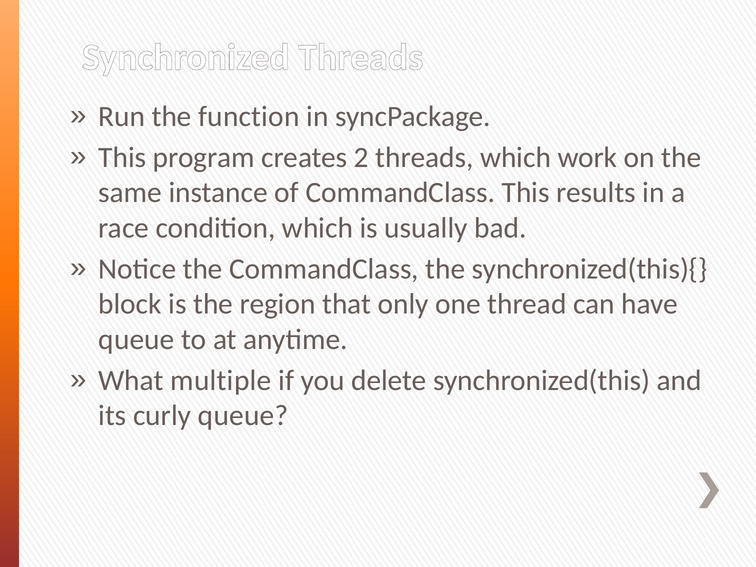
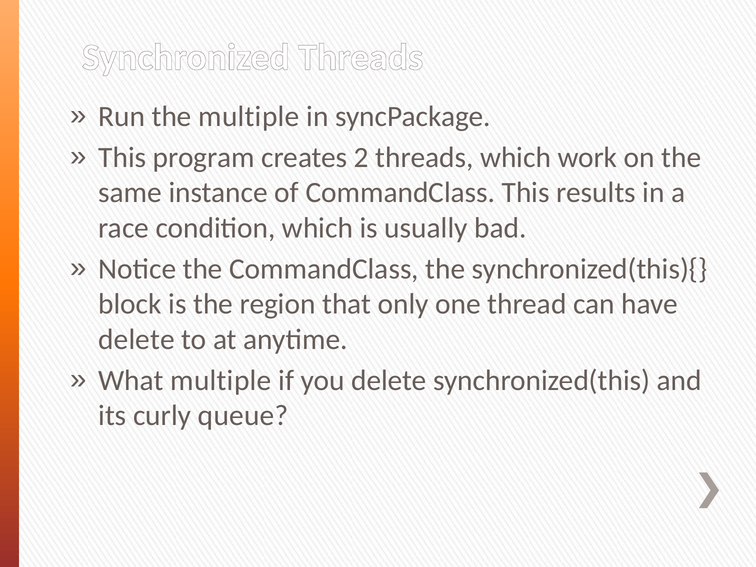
the function: function -> multiple (249, 116)
queue: queue -> delete (137, 339)
